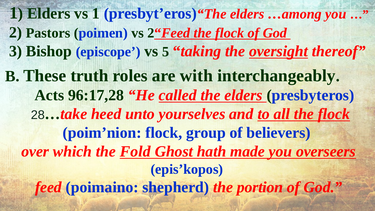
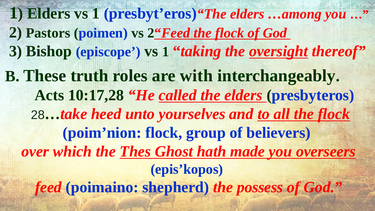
episcope vs 5: 5 -> 1 (166, 52)
96:17,28: 96:17,28 -> 10:17,28 (96, 95)
Fold: Fold -> Thes (135, 151)
portion: portion -> possess (260, 187)
